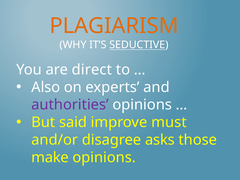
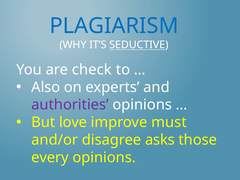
PLAGIARISM colour: orange -> blue (114, 26)
direct: direct -> check (92, 70)
said: said -> love (73, 122)
make: make -> every (50, 158)
